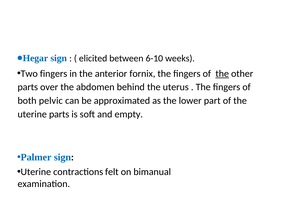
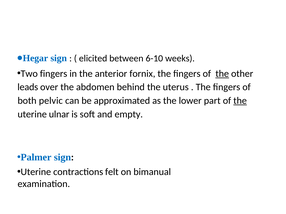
parts: parts -> leads (28, 87)
the underline: none -> present (240, 101)
uterine parts: parts -> ulnar (59, 114)
